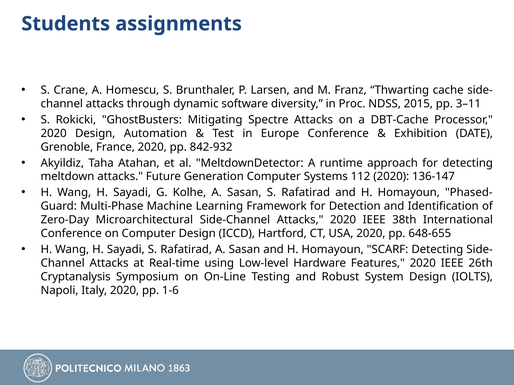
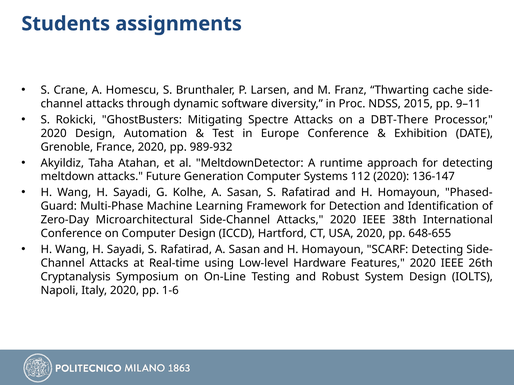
3–11: 3–11 -> 9–11 (468, 104)
DBT-Cache: DBT-Cache -> DBT-There (400, 120)
842-932: 842-932 -> 989-932 (211, 147)
